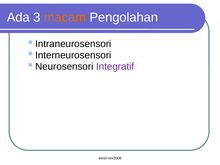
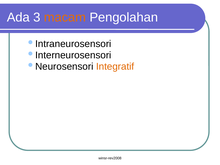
Integratif colour: purple -> orange (115, 67)
